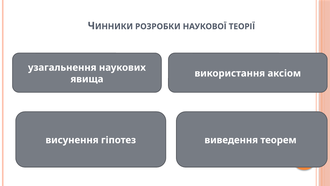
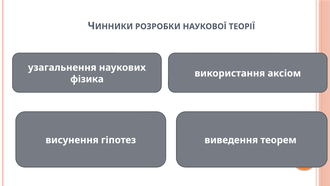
явища: явища -> фізика (87, 79)
